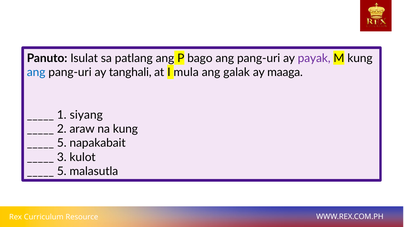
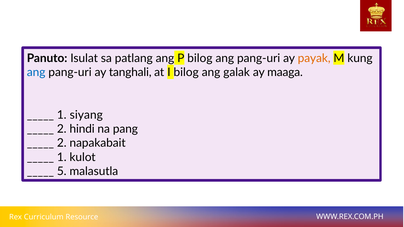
P bago: bago -> bilog (200, 58)
payak colour: purple -> orange (314, 58)
I mula: mula -> bilog (186, 73)
araw: araw -> hindi (82, 129)
na kung: kung -> pang (125, 129)
5: 5 -> 2 (62, 143)
3: 3 -> 1 (62, 157)
